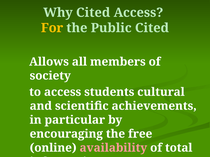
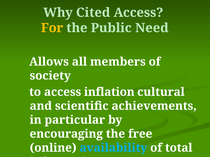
Public Cited: Cited -> Need (152, 28)
students: students -> inflation (109, 92)
availability colour: pink -> light blue (113, 148)
